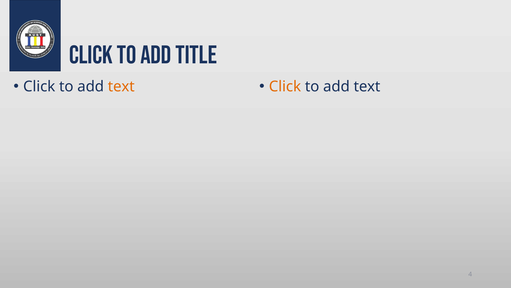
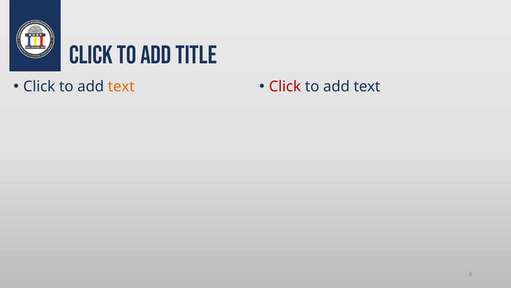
Click colour: orange -> red (285, 86)
